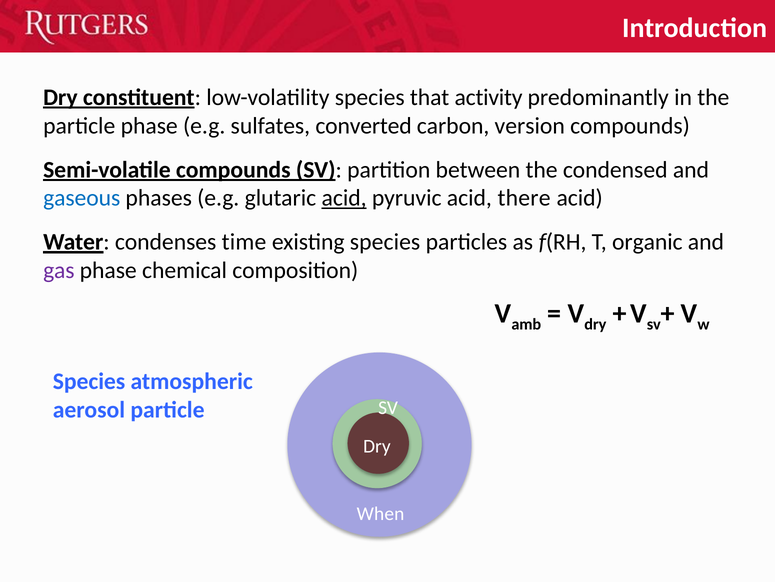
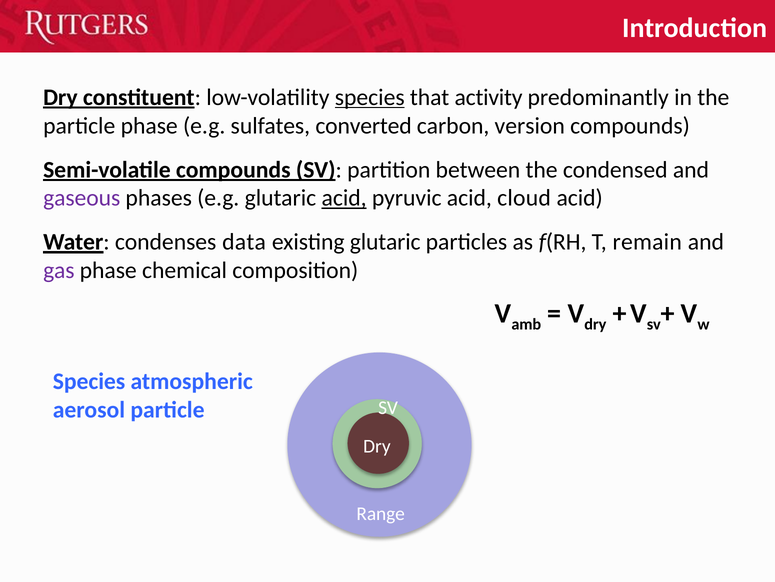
species underline: none -> present (370, 97)
gaseous colour: blue -> purple (82, 198)
there: there -> cloud (524, 198)
time: time -> data (244, 242)
existing species: species -> glutaric (385, 242)
organic: organic -> remain (647, 242)
When: When -> Range (381, 513)
